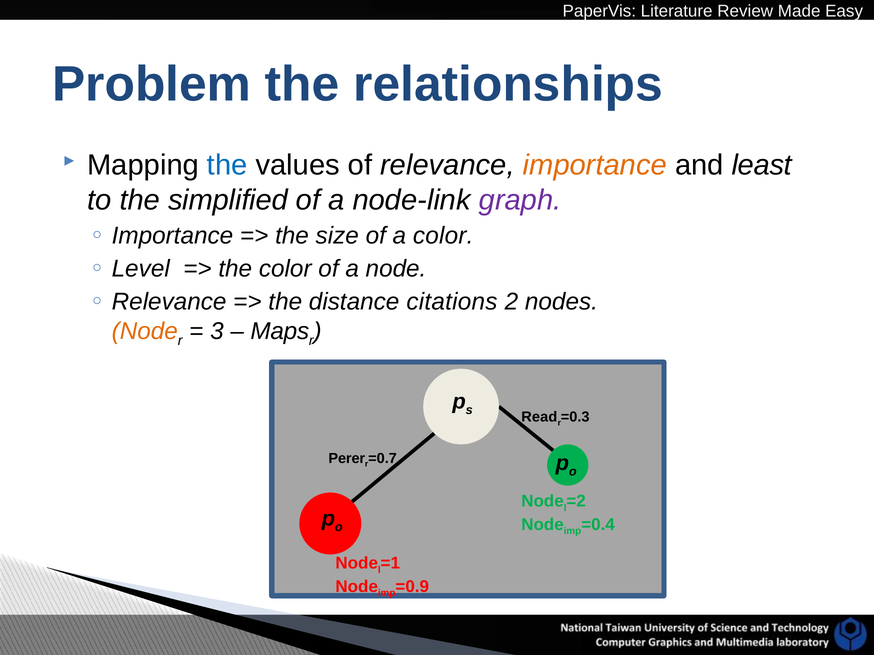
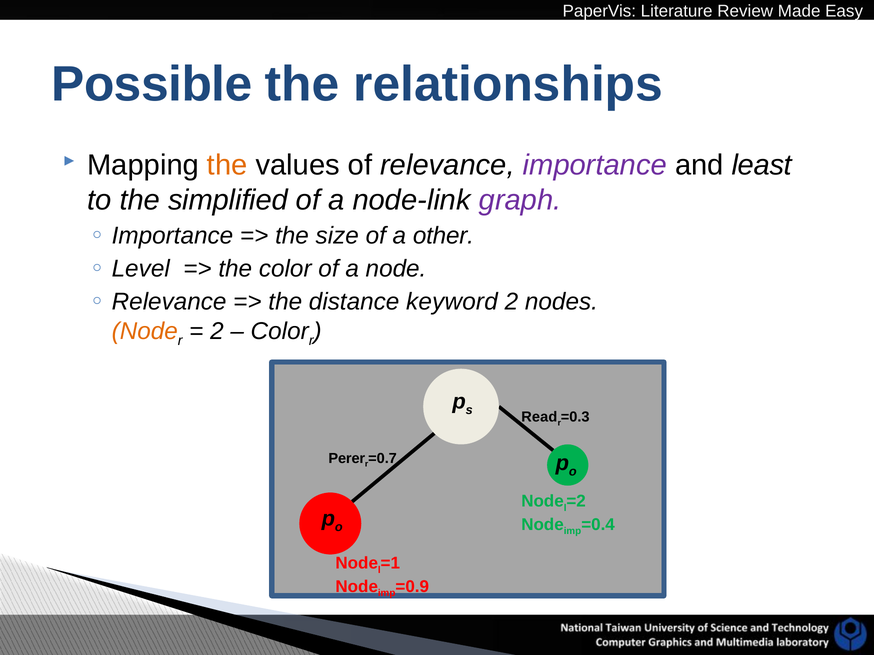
Problem: Problem -> Possible (152, 84)
the colour: blue -> orange (227, 165)
importance colour: orange -> purple (595, 165)
a color: color -> other (443, 236)
citations: citations -> keyword (452, 302)
3: 3 -> 2 (217, 331)
Maps: Maps -> Color (280, 331)
